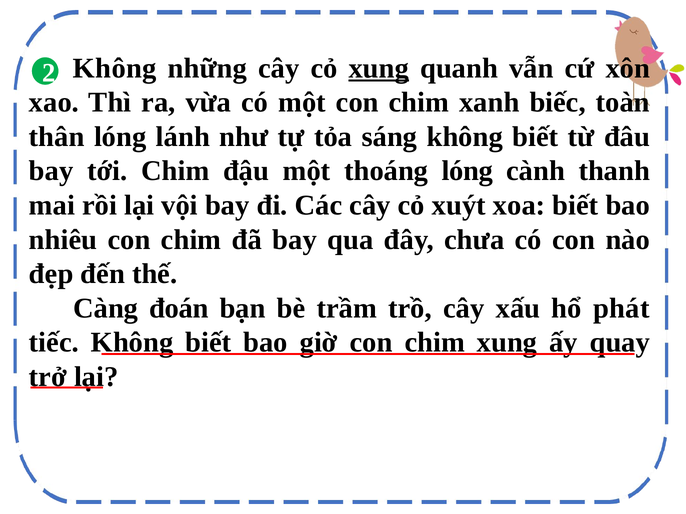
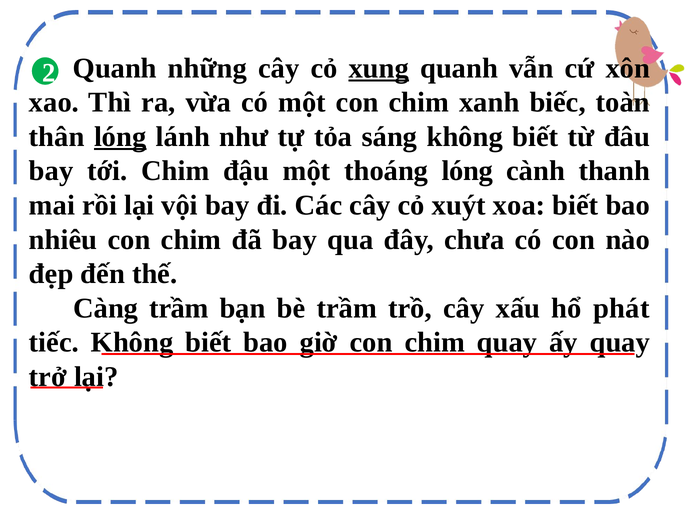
Không: Không -> Quanh (115, 68)
lóng underline: none -> present (120, 137)
Càng đoán: đoán -> trầm (179, 308)
chim xung: xung -> quay (507, 343)
